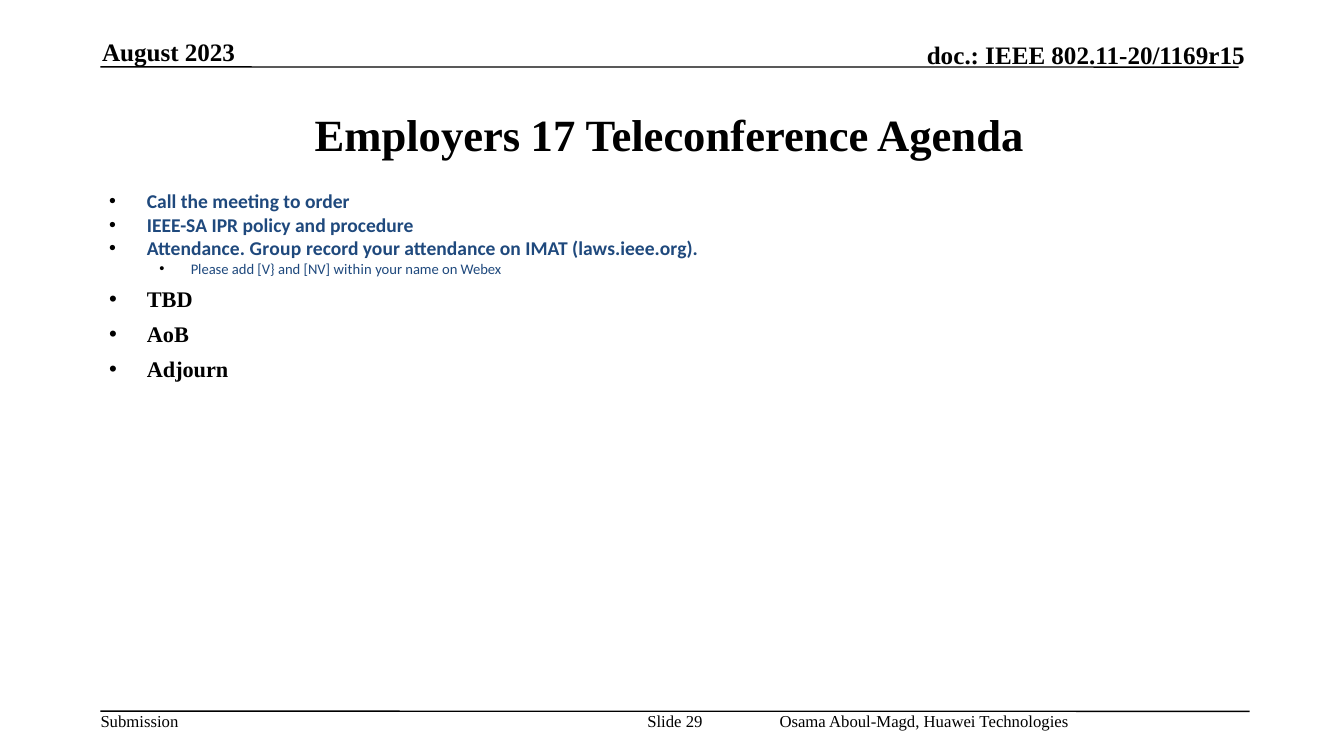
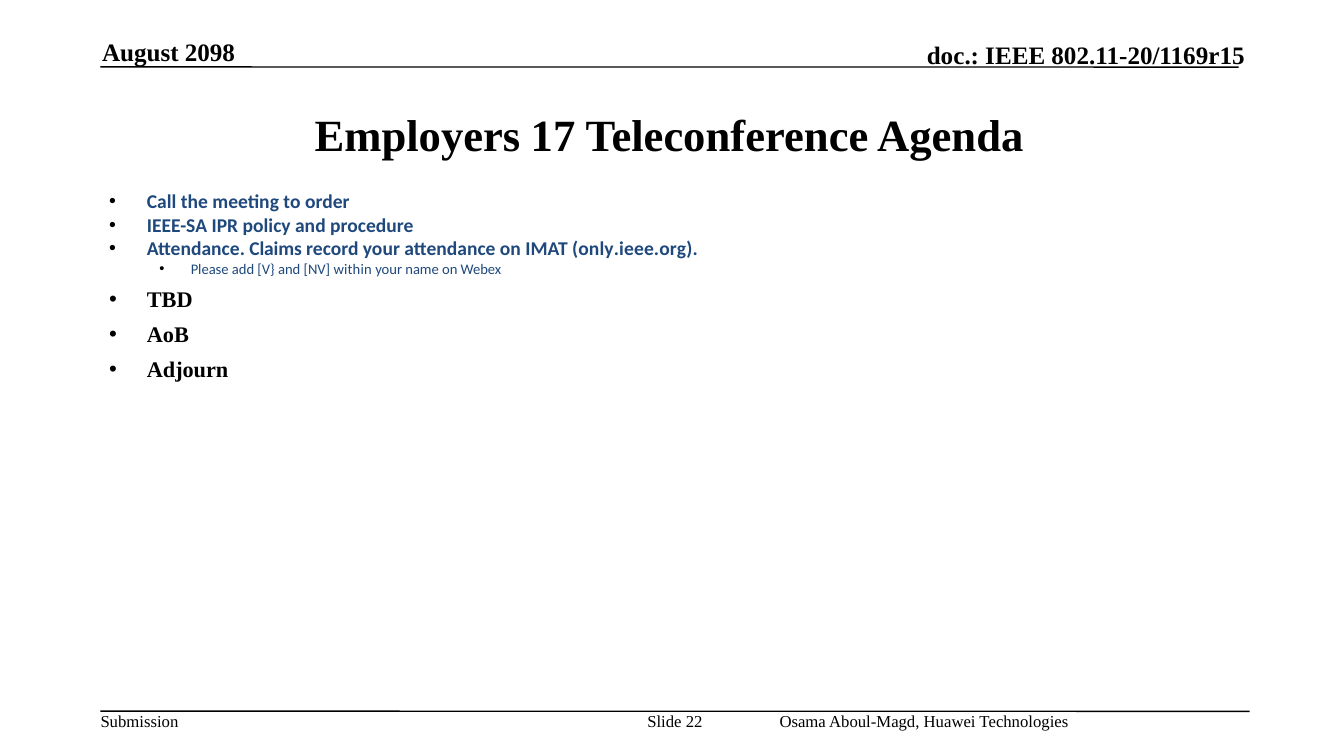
2023: 2023 -> 2098 (210, 53)
Group: Group -> Claims (276, 249)
laws.ieee.org: laws.ieee.org -> only.ieee.org (635, 249)
29: 29 -> 22 (694, 722)
